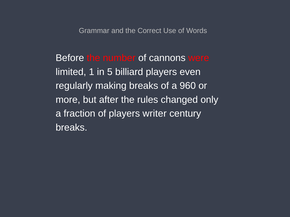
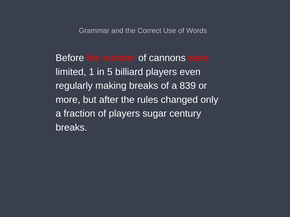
960: 960 -> 839 (188, 86)
writer: writer -> sugar (155, 114)
